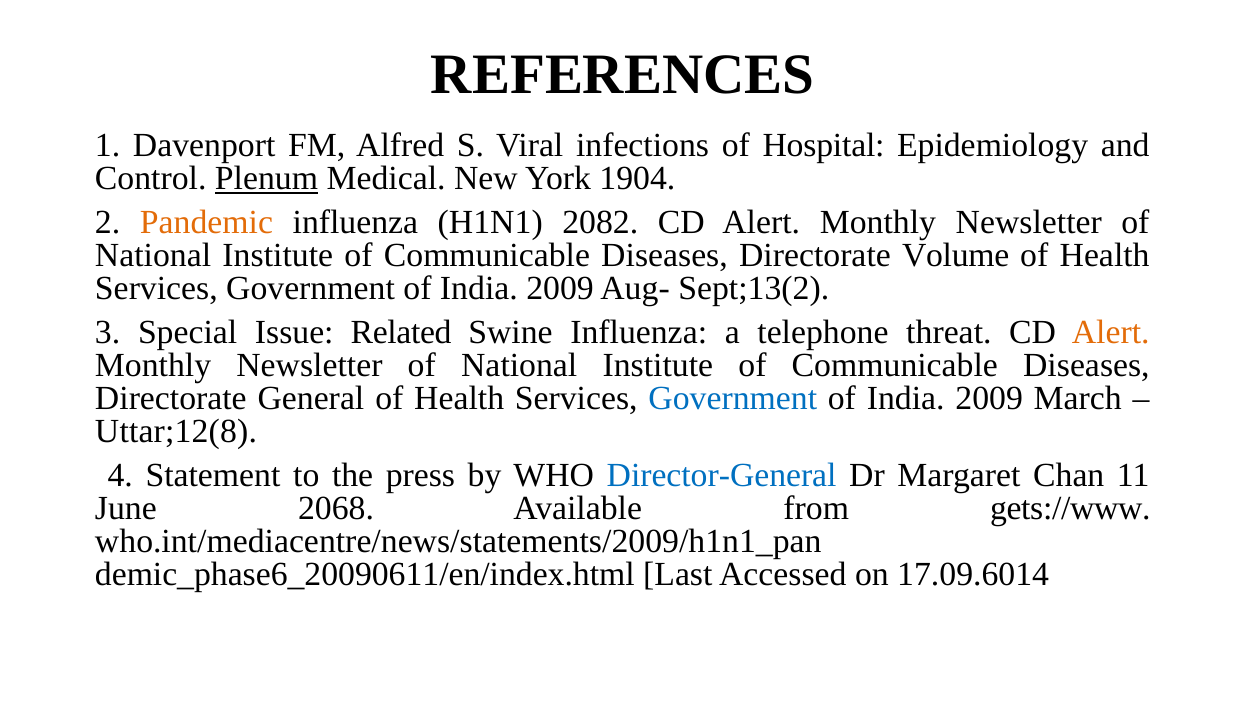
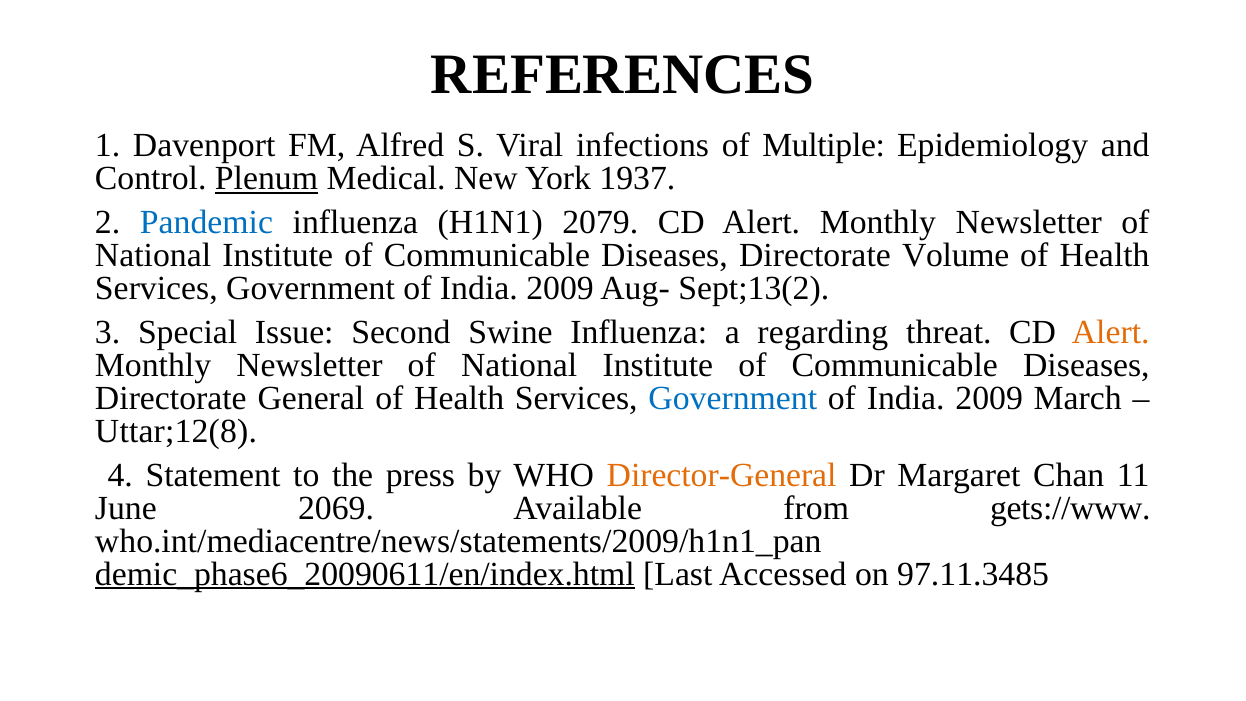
Hospital: Hospital -> Multiple (824, 145)
1904: 1904 -> 1937 (637, 178)
Pandemic colour: orange -> blue (206, 223)
2082: 2082 -> 2079 (600, 223)
Related: Related -> Second (401, 333)
telephone: telephone -> regarding (823, 333)
Director-General colour: blue -> orange (722, 475)
2068: 2068 -> 2069 (336, 508)
demic_phase6_20090611/en/index.html underline: none -> present (365, 574)
17.09.6014: 17.09.6014 -> 97.11.3485 (973, 574)
